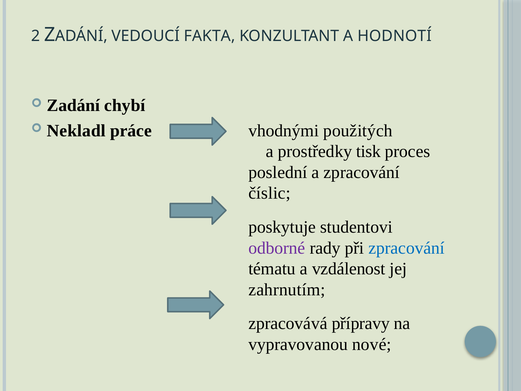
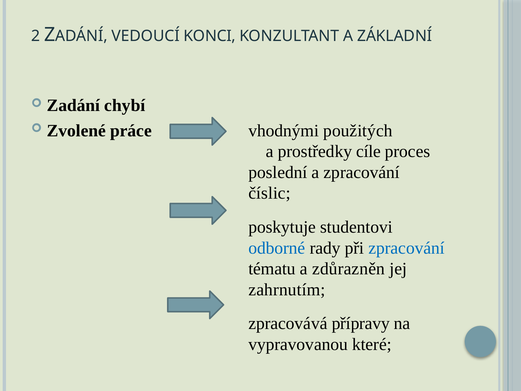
FAKTA: FAKTA -> KONCI (210, 36)
HODNOTÍ: HODNOTÍ -> ZÁKLADNÍ (395, 36)
Nekladl: Nekladl -> Zvolené (76, 131)
tisk: tisk -> cíle (369, 151)
odborné colour: purple -> blue (277, 248)
vzdálenost: vzdálenost -> zdůrazněn (349, 269)
nové: nové -> které (372, 344)
